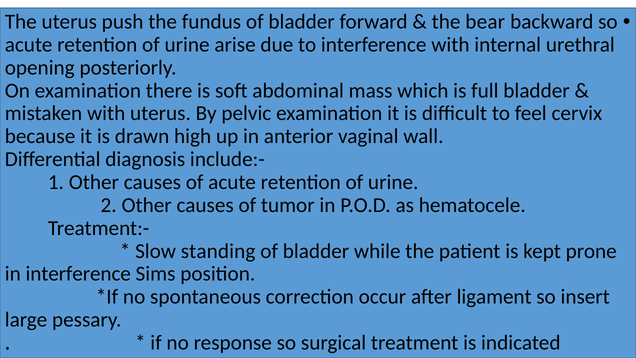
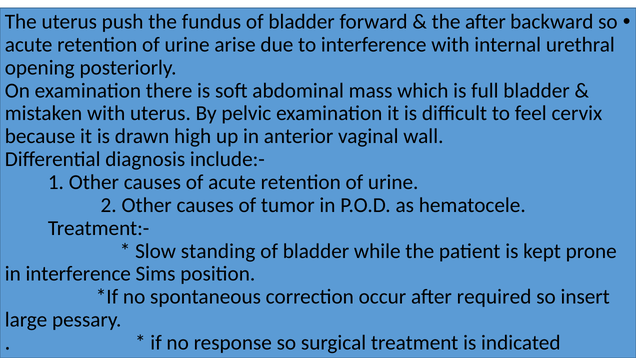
the bear: bear -> after (485, 22)
ligament: ligament -> required (494, 297)
